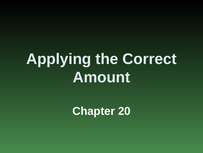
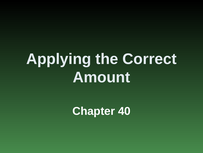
20: 20 -> 40 (124, 111)
